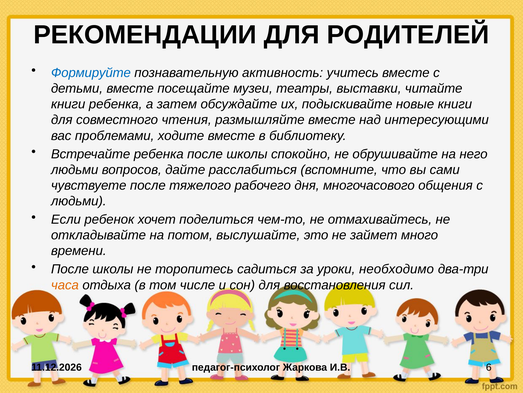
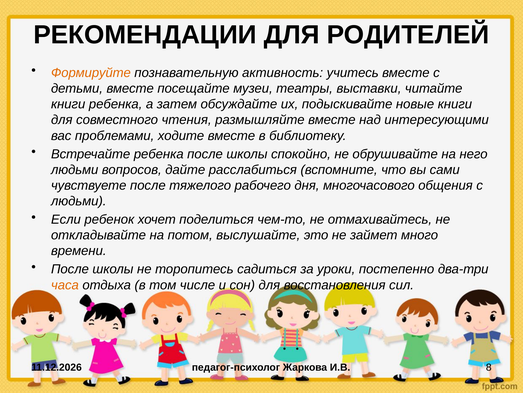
Формируйте colour: blue -> orange (91, 73)
необходимо: необходимо -> постепенно (397, 269)
6: 6 -> 8 (489, 367)
